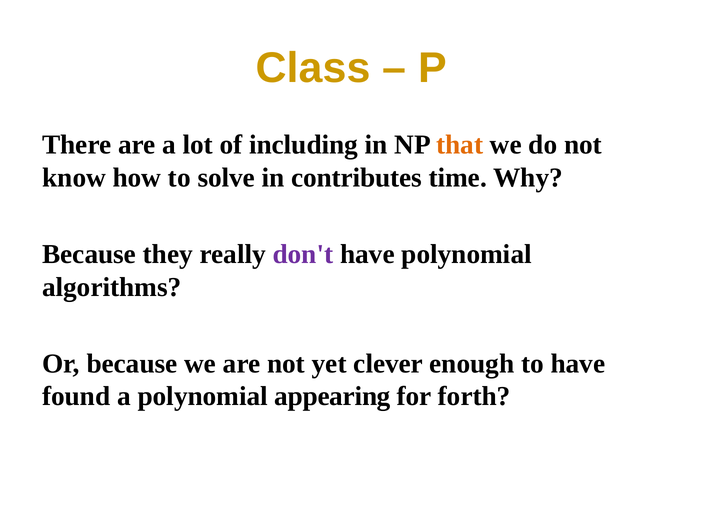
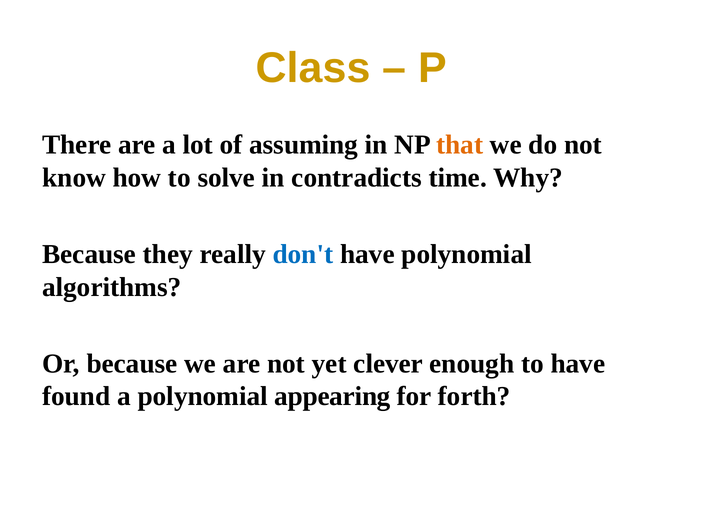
including: including -> assuming (304, 145)
contributes: contributes -> contradicts (357, 178)
don't colour: purple -> blue (303, 254)
